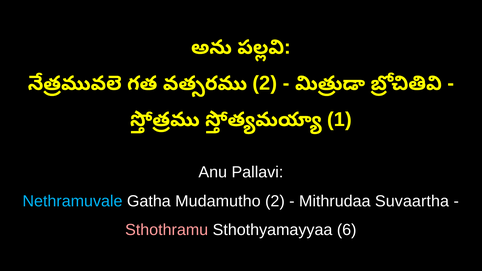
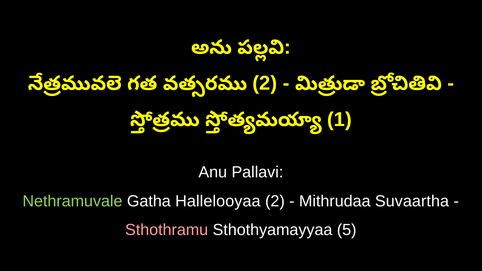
Nethramuvale colour: light blue -> light green (72, 201)
Mudamutho: Mudamutho -> Hallelooyaa (218, 201)
6: 6 -> 5 (347, 230)
